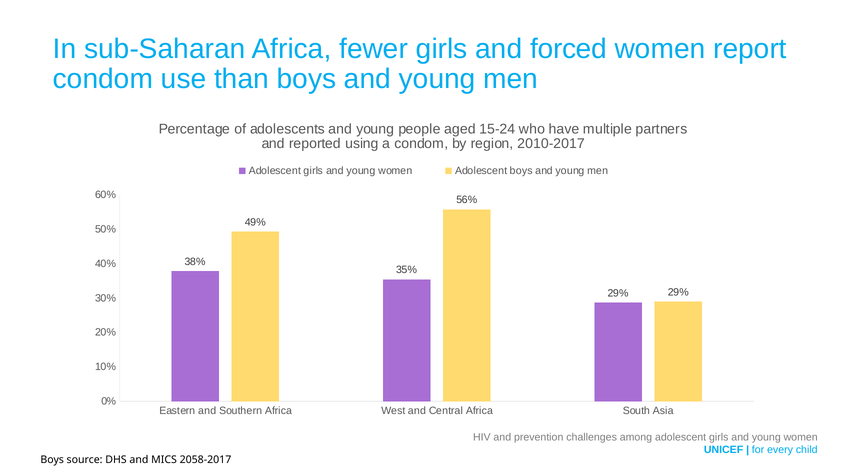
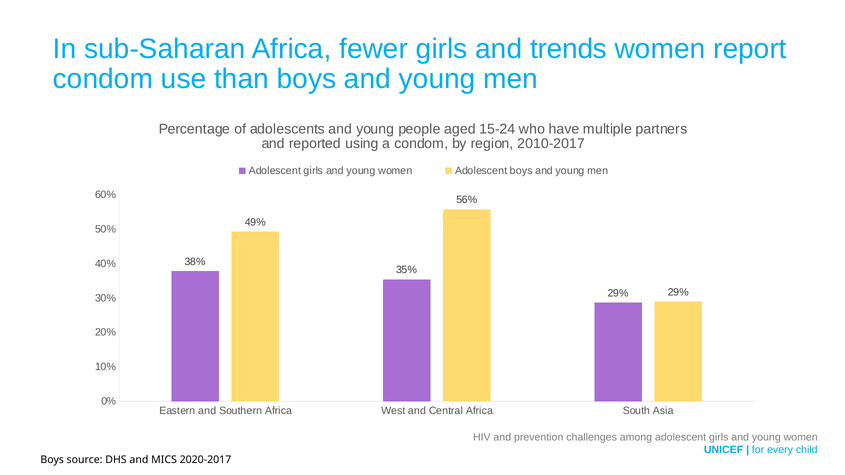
forced: forced -> trends (569, 49)
2058-2017: 2058-2017 -> 2020-2017 (205, 460)
